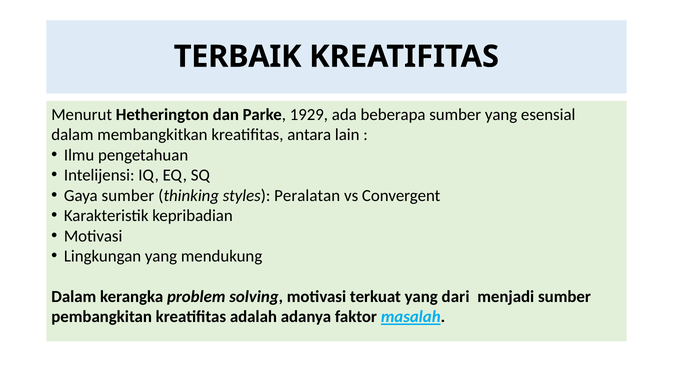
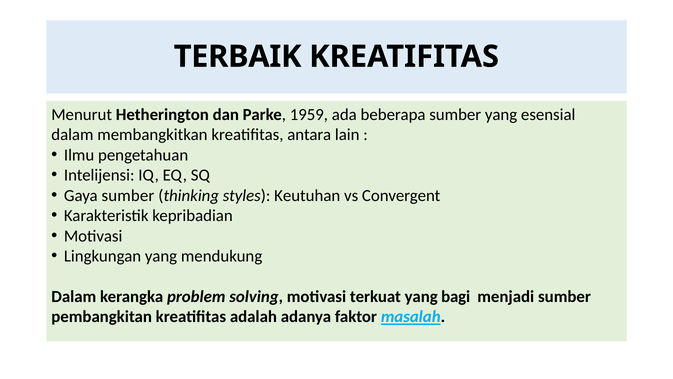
1929: 1929 -> 1959 (309, 115)
Peralatan: Peralatan -> Keutuhan (307, 195)
dari: dari -> bagi (456, 296)
